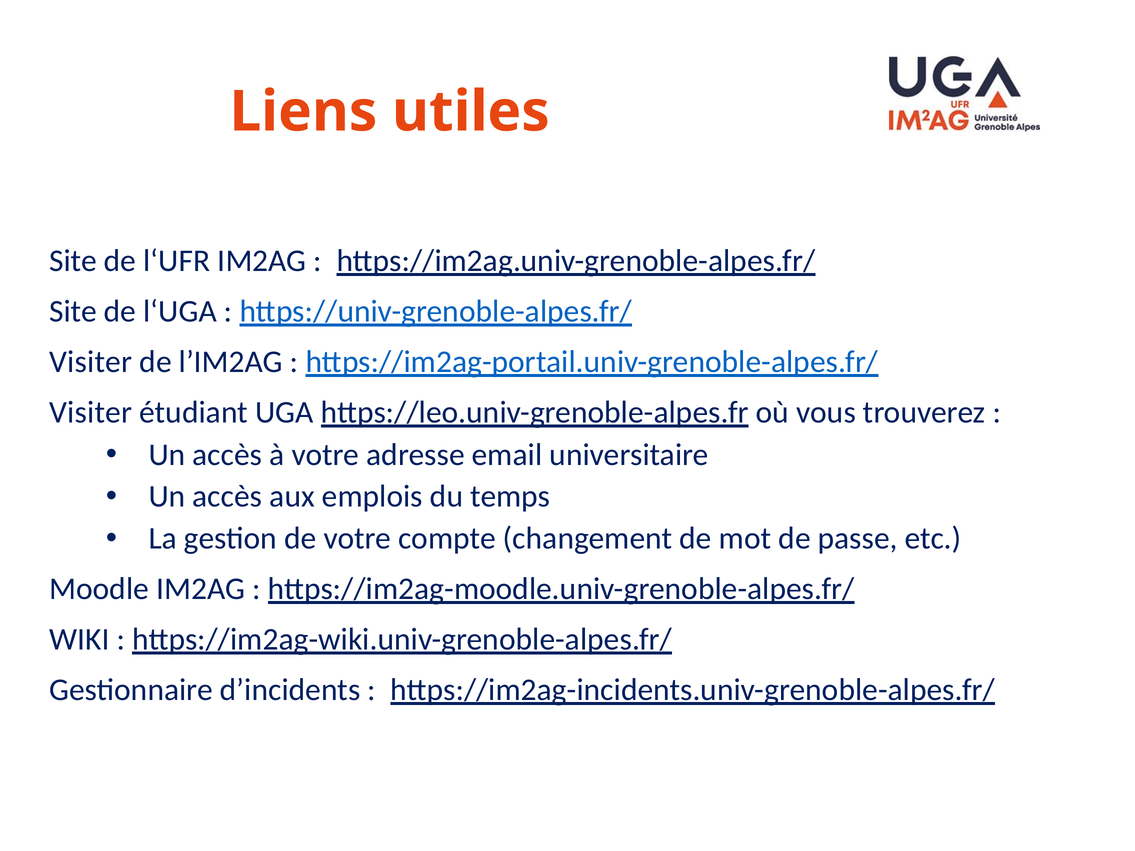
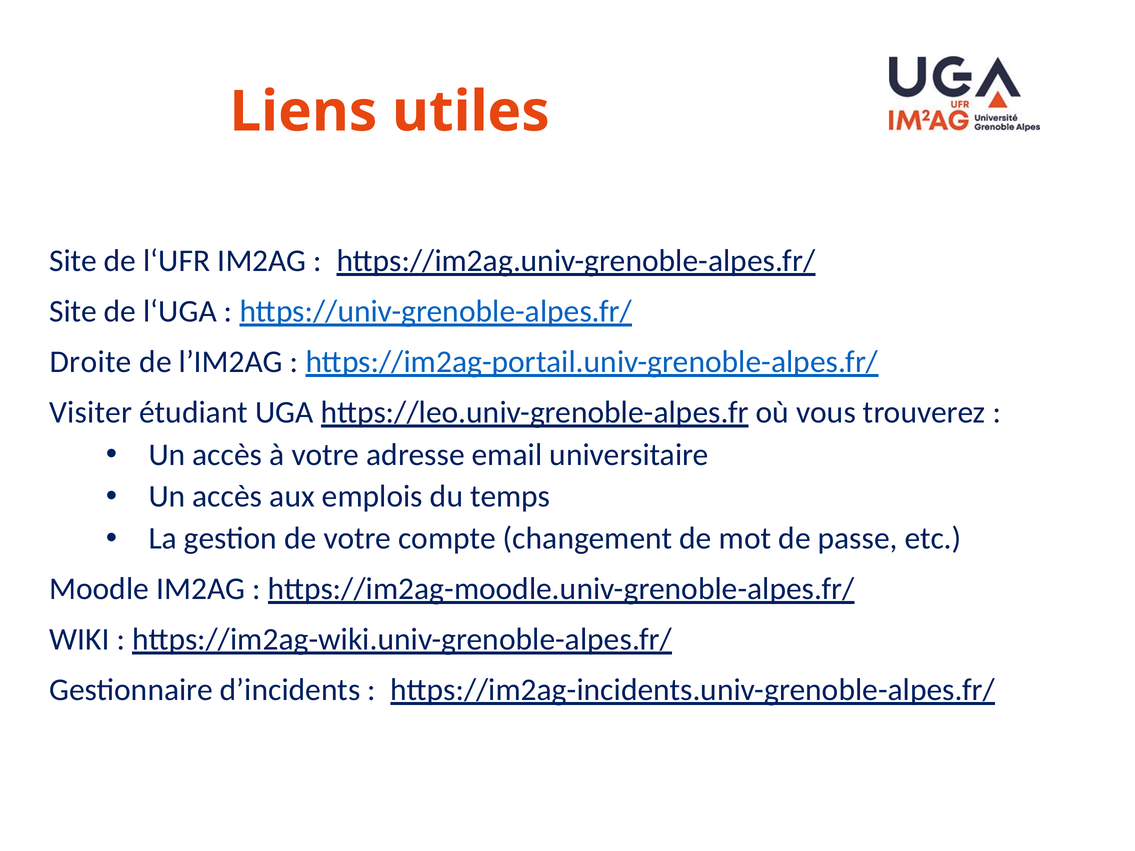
Visiter: Visiter -> Droite (91, 362)
